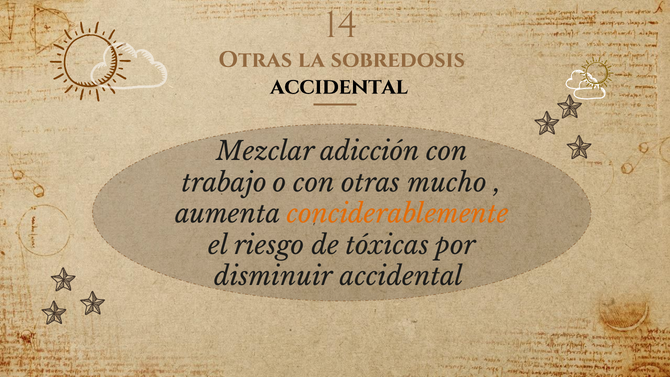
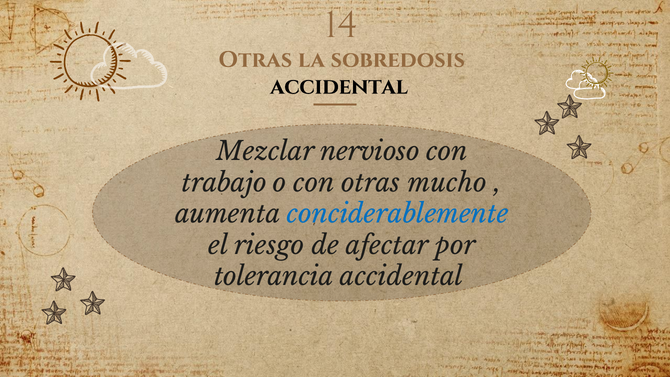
adicción: adicción -> nervioso (370, 152)
conciderablemente colour: orange -> blue (398, 214)
tóxicas: tóxicas -> afectar (387, 245)
disminuir: disminuir -> tolerancia (274, 277)
